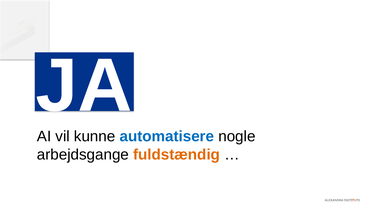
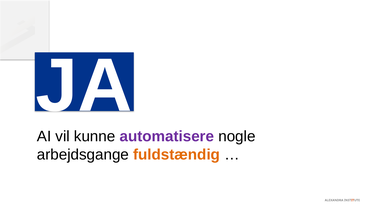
automatisere colour: blue -> purple (167, 136)
